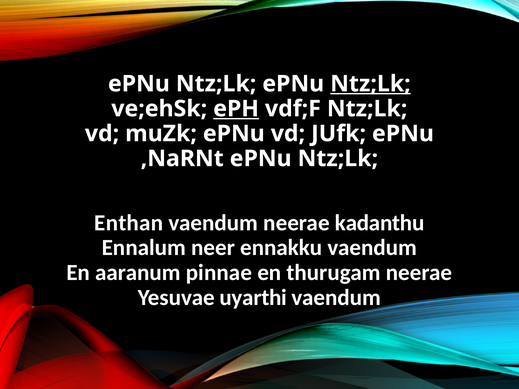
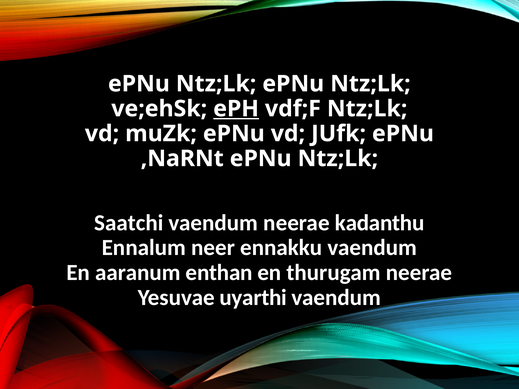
Ntz;Lk underline: present -> none (370, 84)
Enthan: Enthan -> Saatchi (129, 223)
pinnae: pinnae -> enthan (219, 273)
